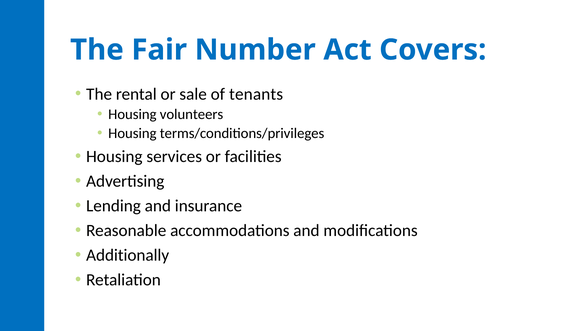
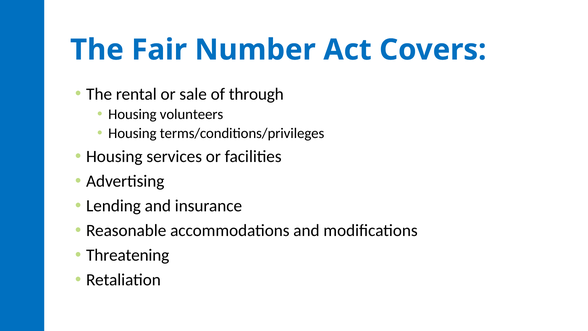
tenants: tenants -> through (256, 94)
Additionally: Additionally -> Threatening (128, 255)
